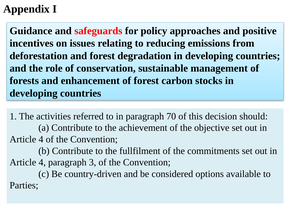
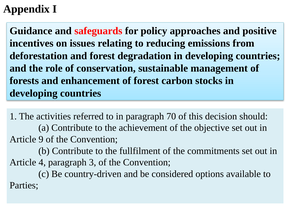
4: 4 -> 9 (41, 139)
